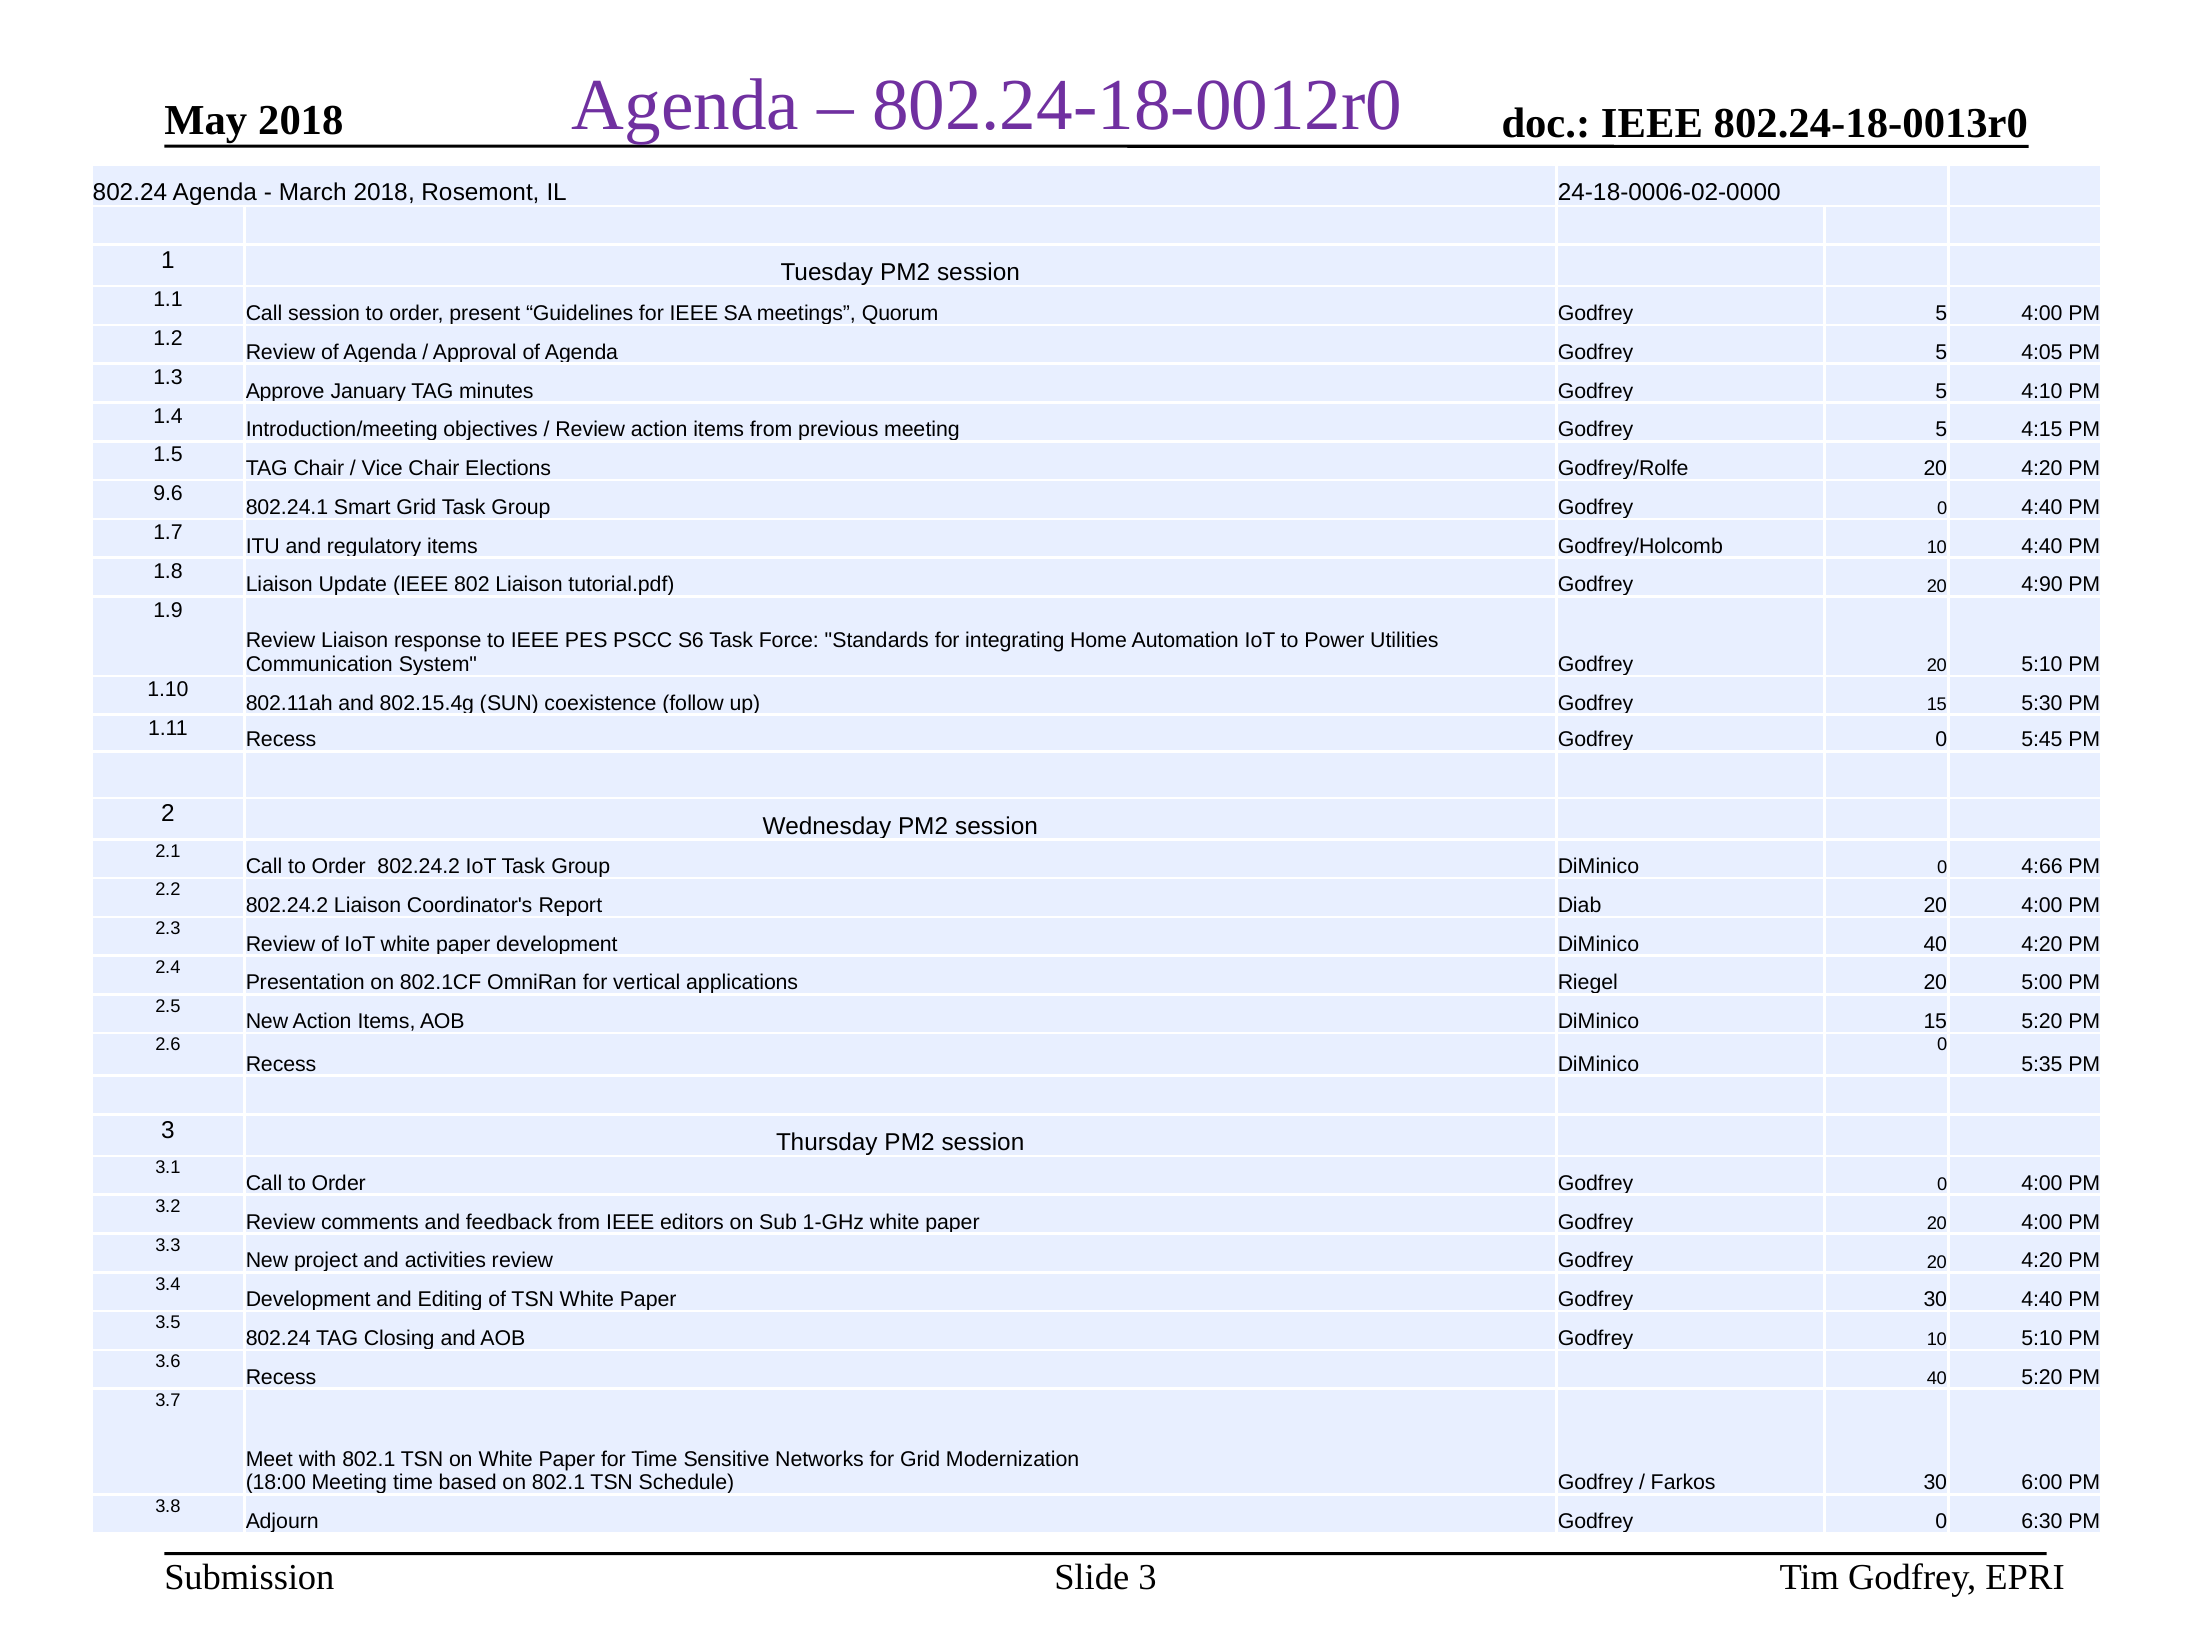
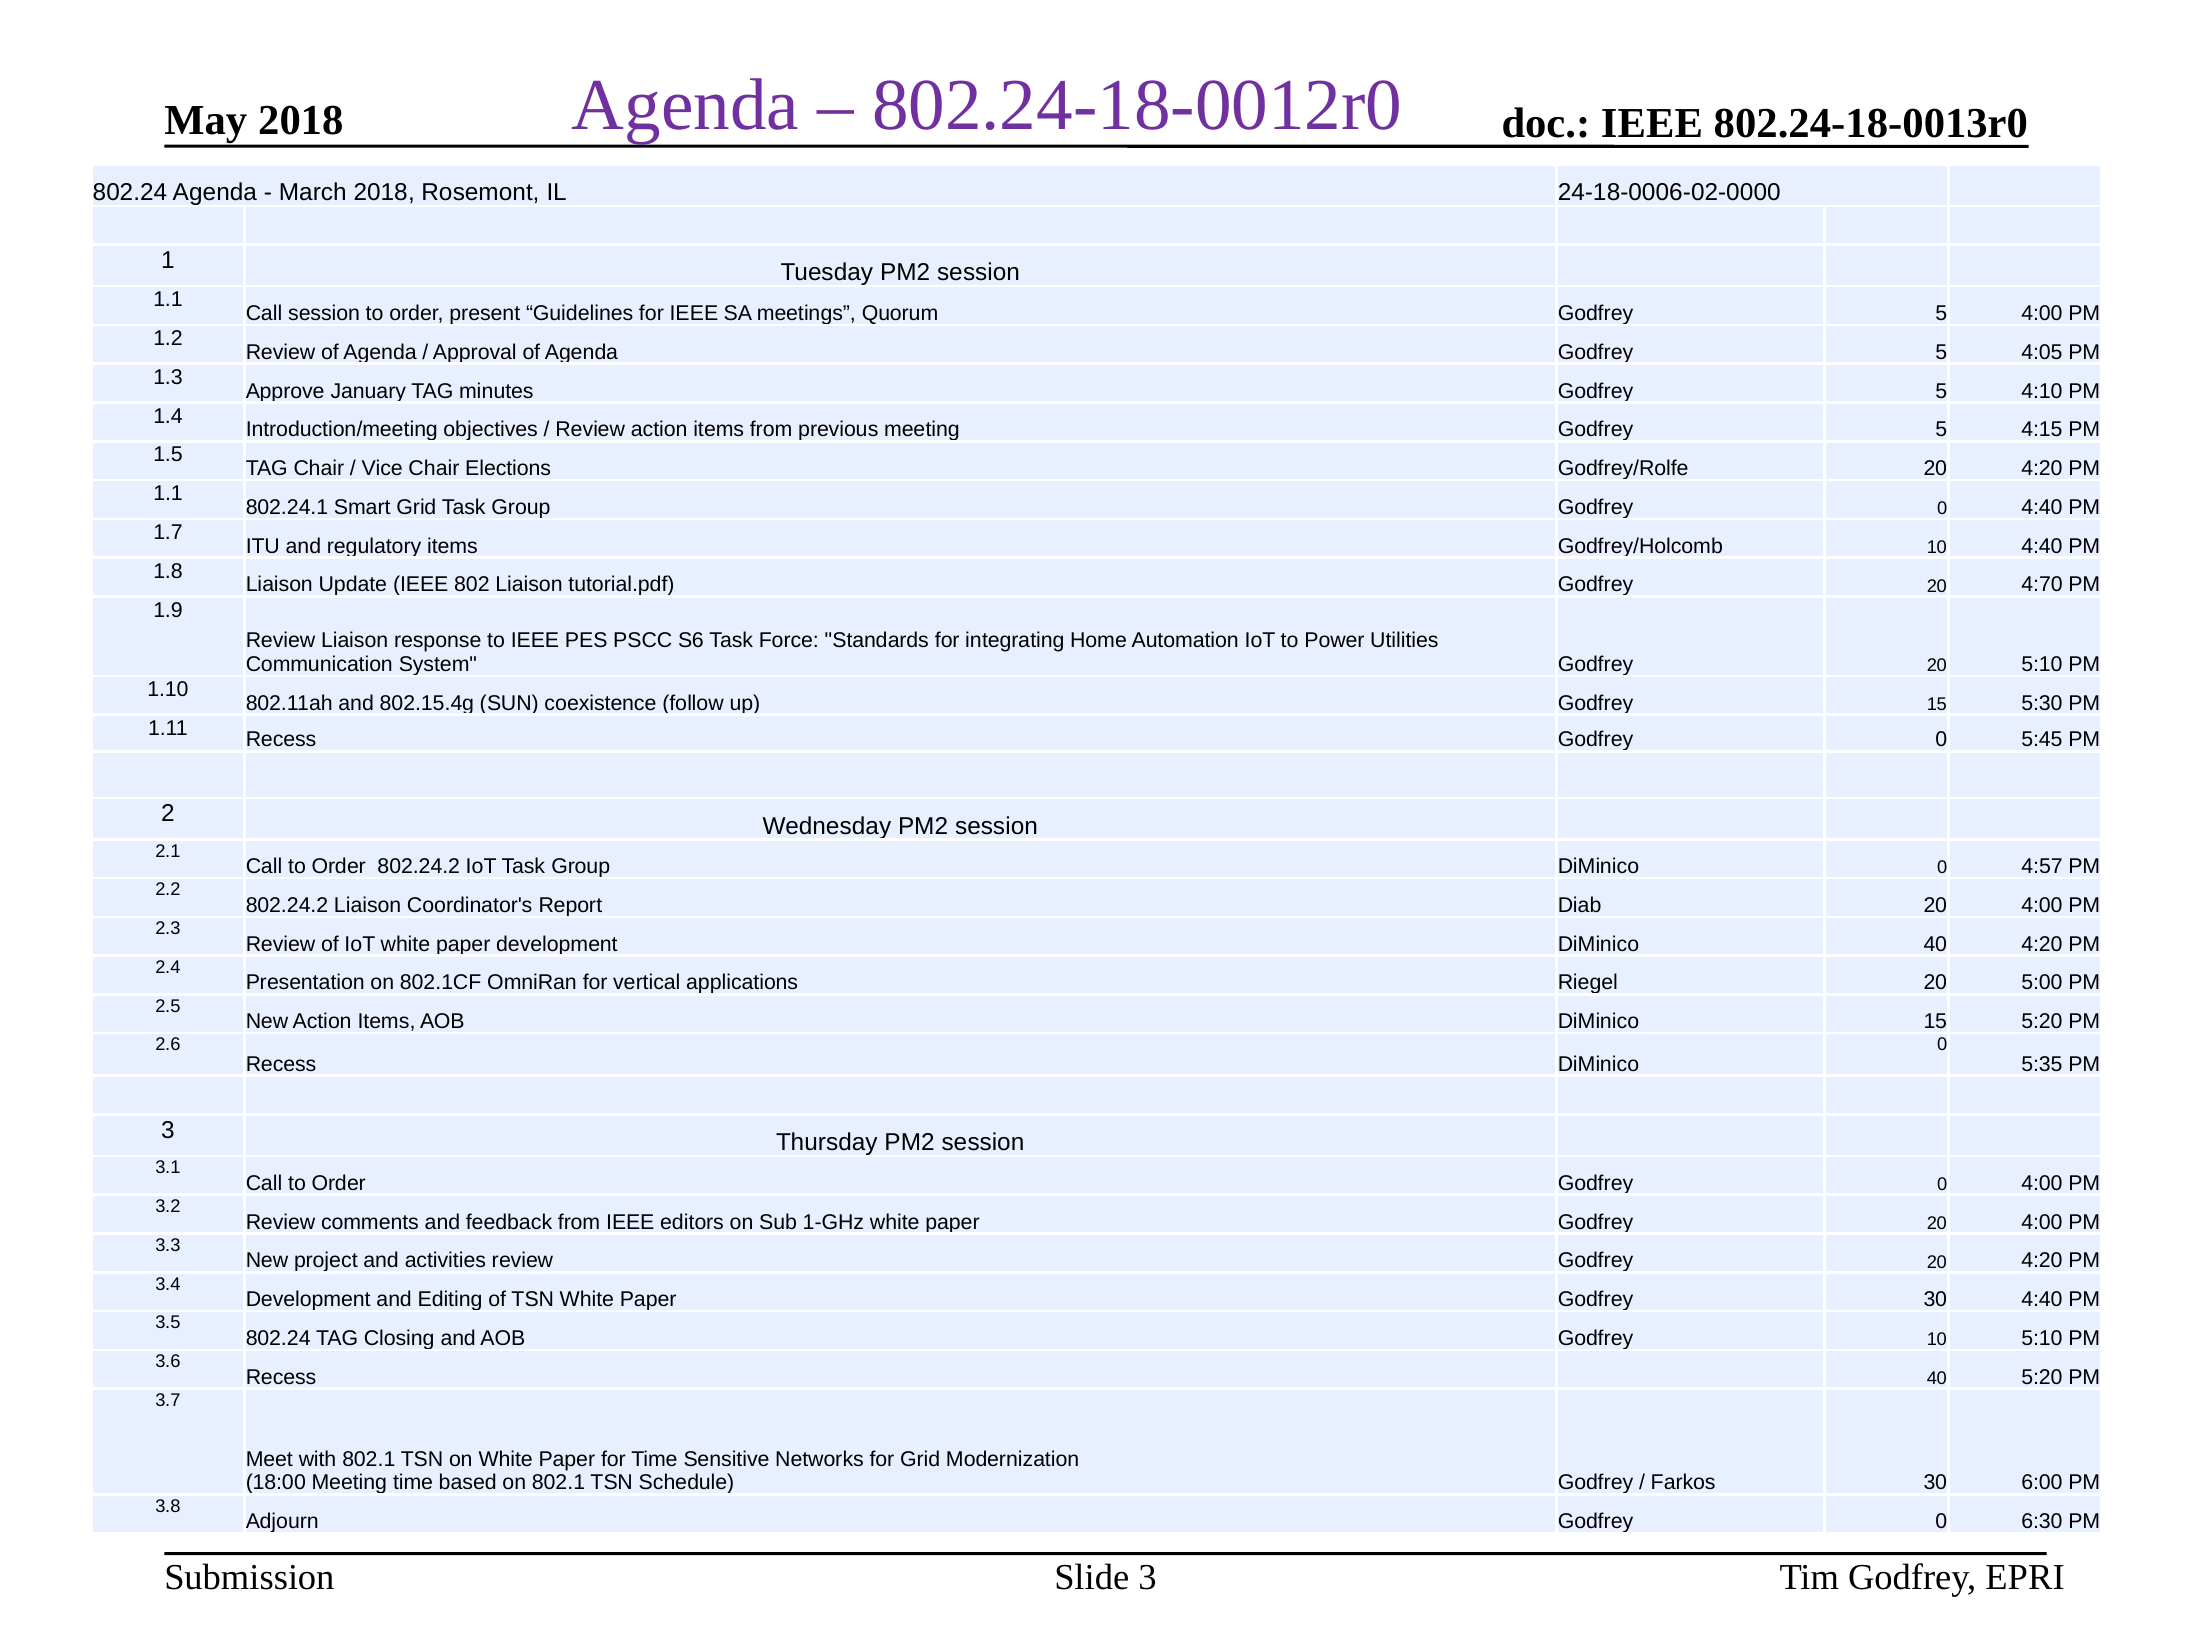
9.6: 9.6 -> 1.1 (168, 494)
4:90: 4:90 -> 4:70 (2042, 585)
4:66: 4:66 -> 4:57 (2042, 866)
